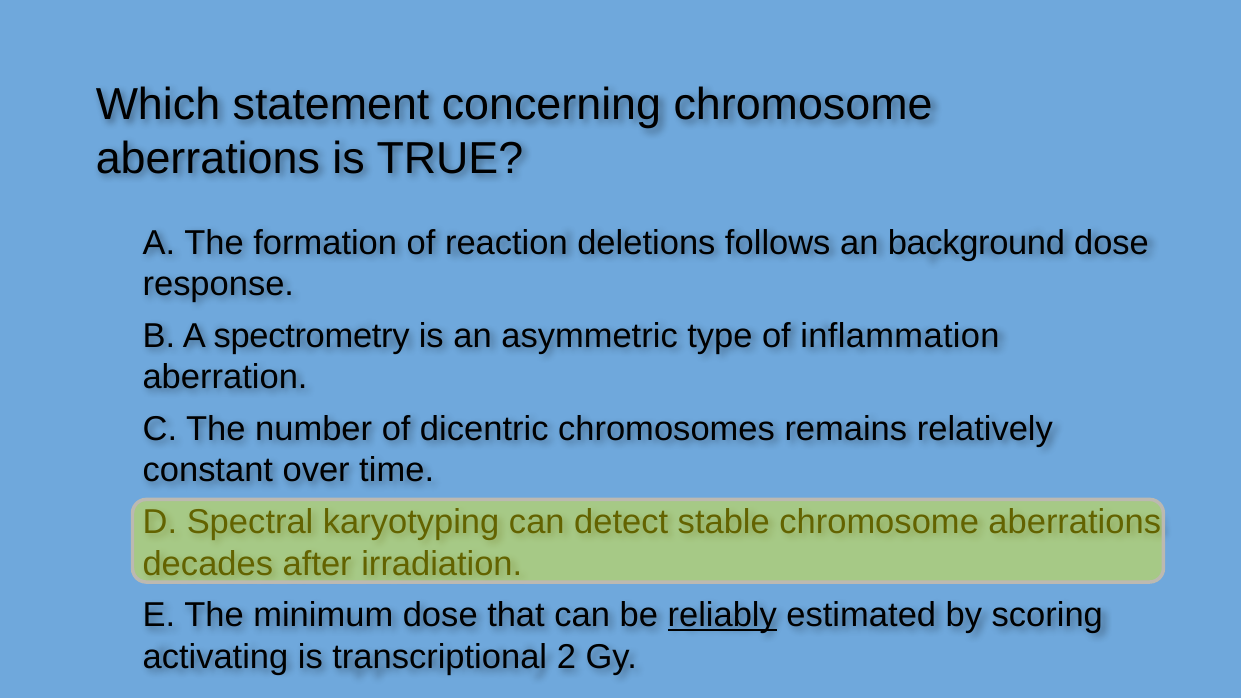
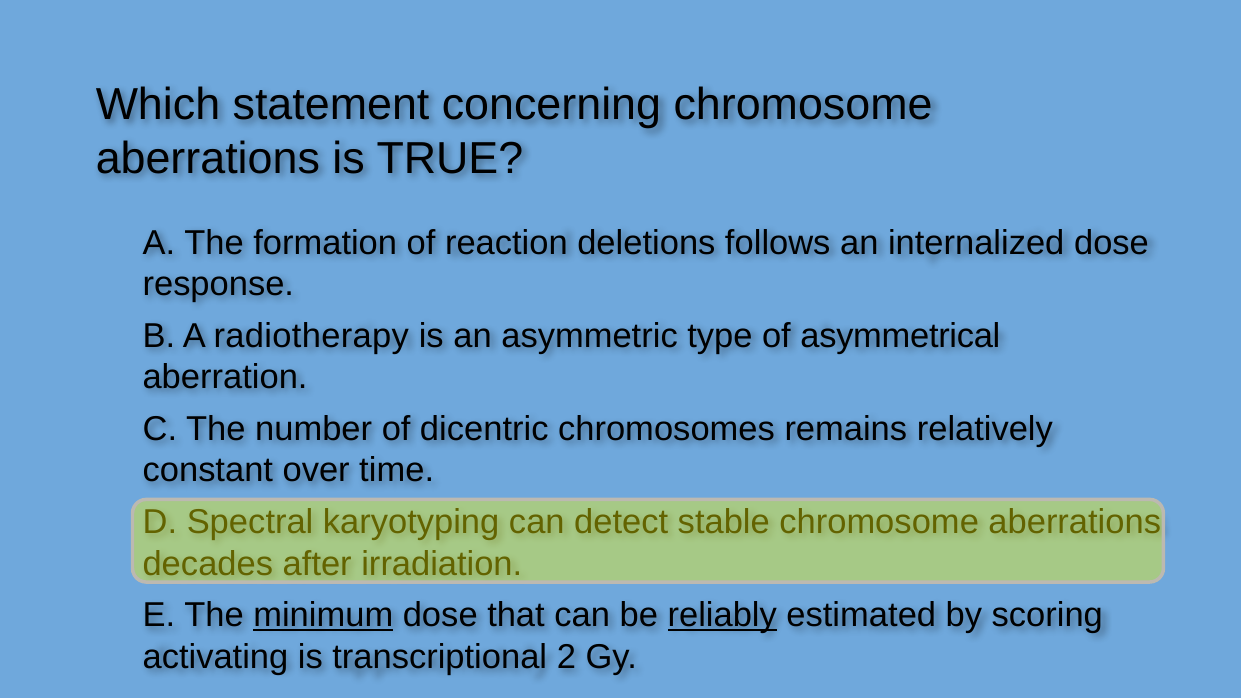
background: background -> internalized (976, 243)
spectrometry: spectrometry -> radiotherapy (311, 336)
inflammation: inflammation -> asymmetrical (900, 336)
minimum underline: none -> present (323, 615)
